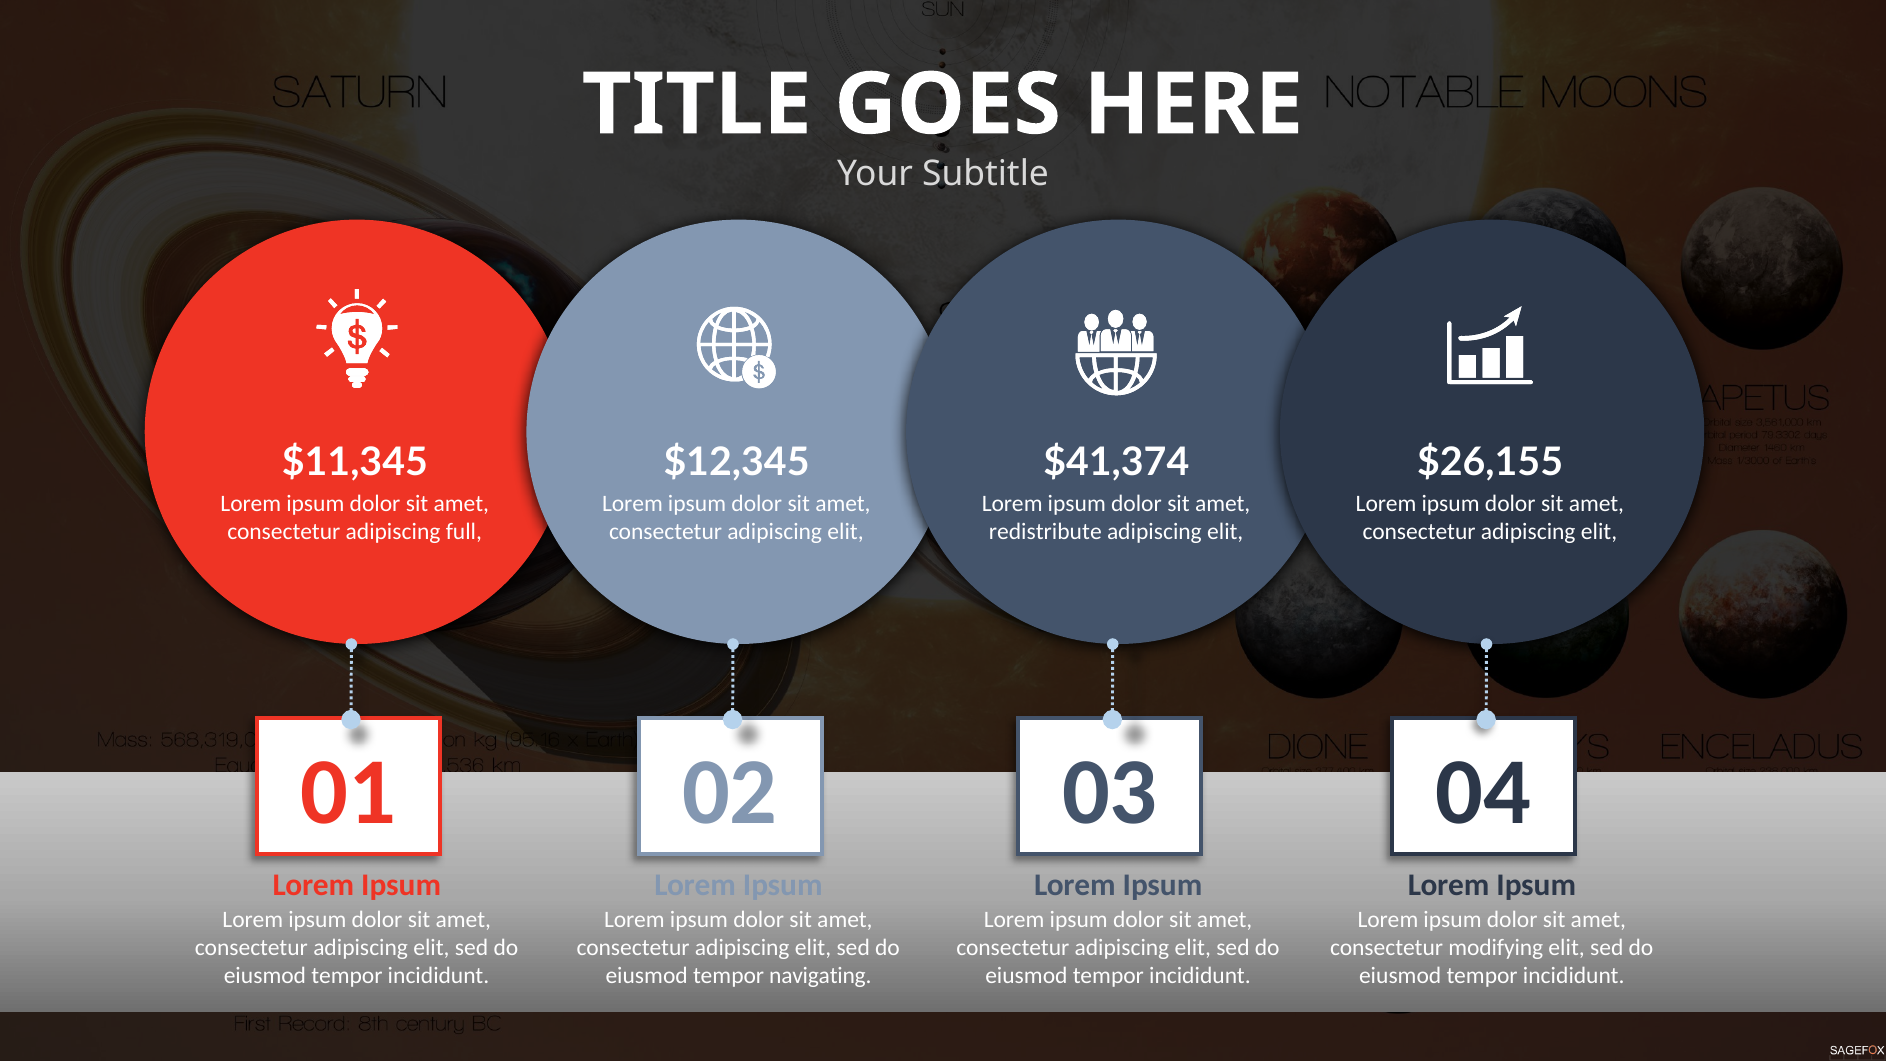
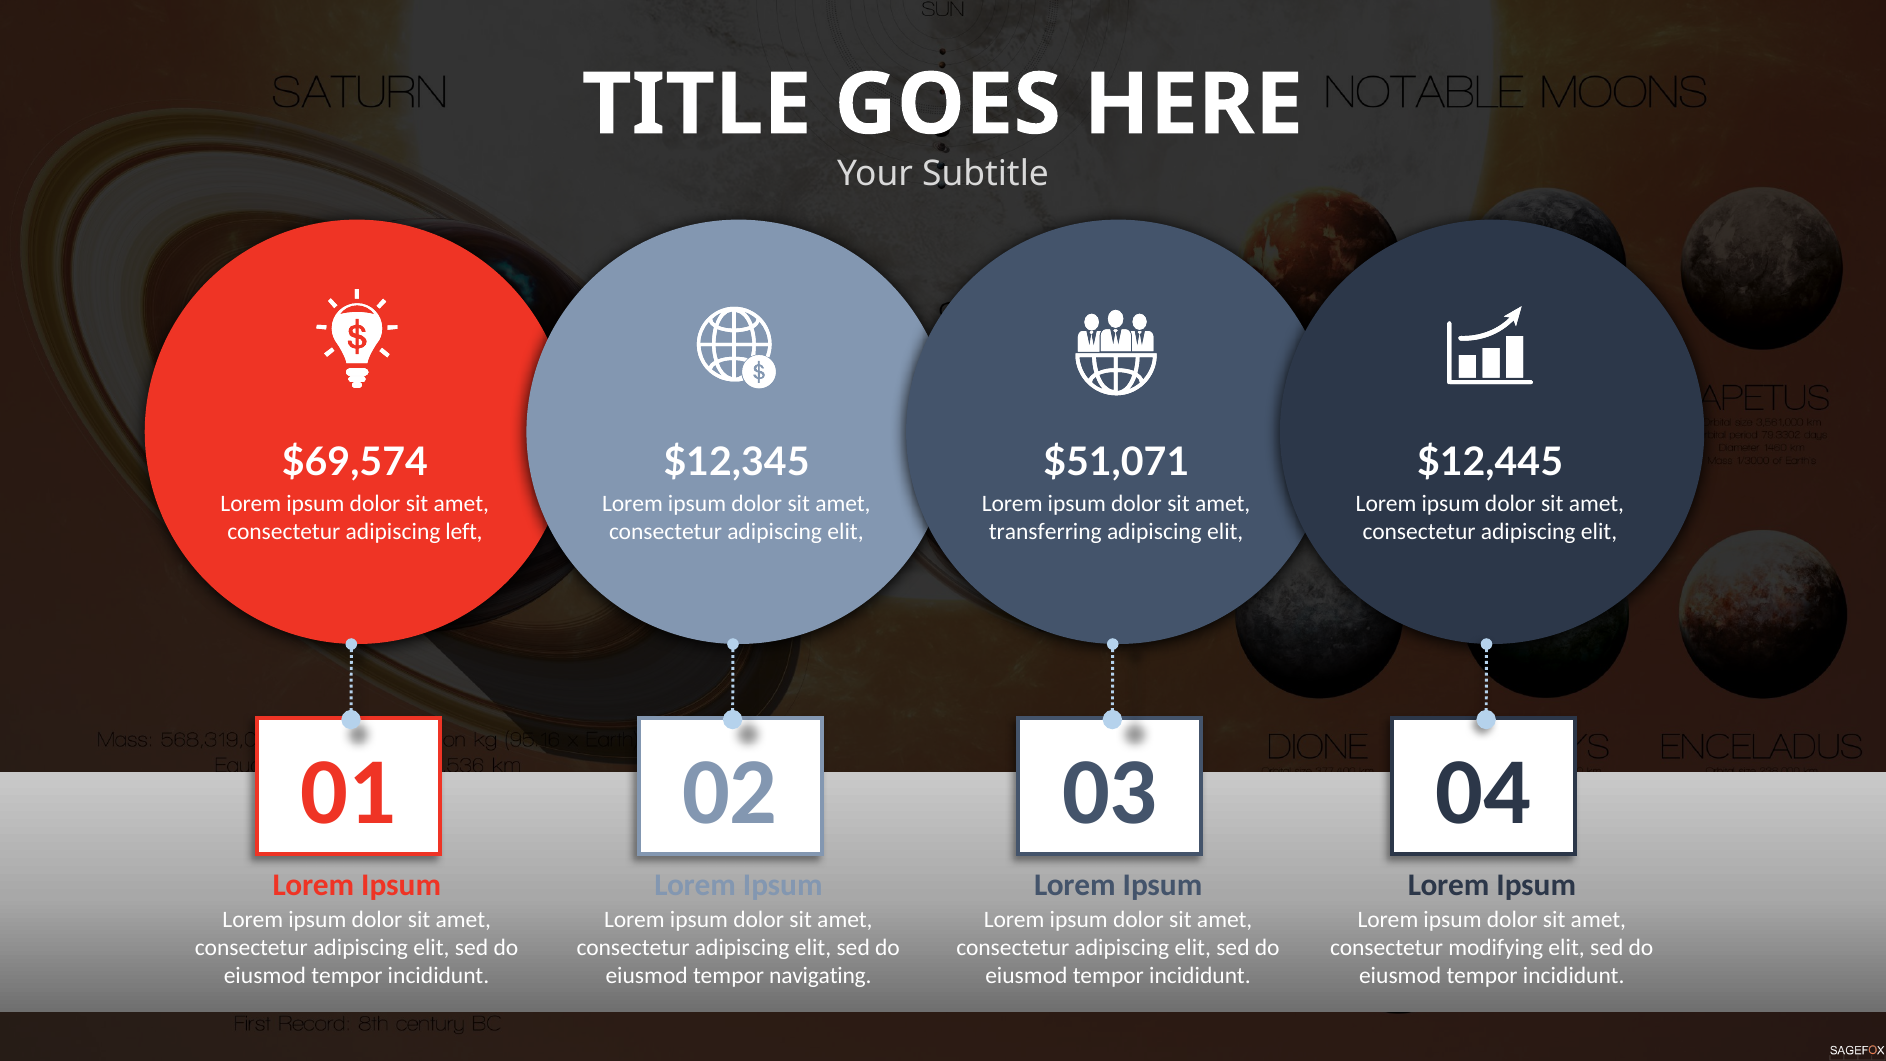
$11,345: $11,345 -> $69,574 (355, 462)
$41,374: $41,374 -> $51,071 (1116, 462)
$26,155: $26,155 -> $12,445 (1490, 462)
full: full -> left (464, 532)
redistribute: redistribute -> transferring (1045, 532)
